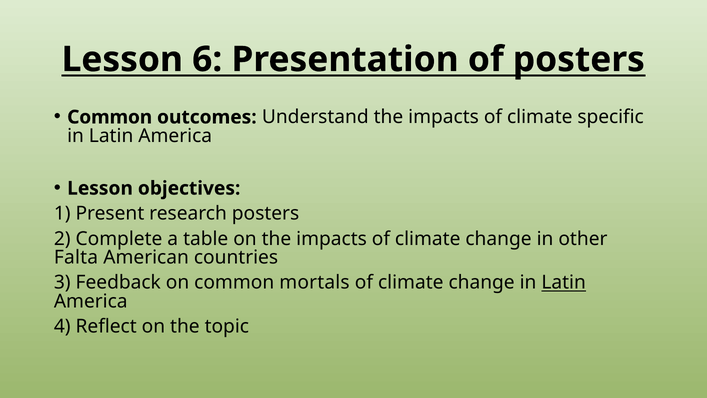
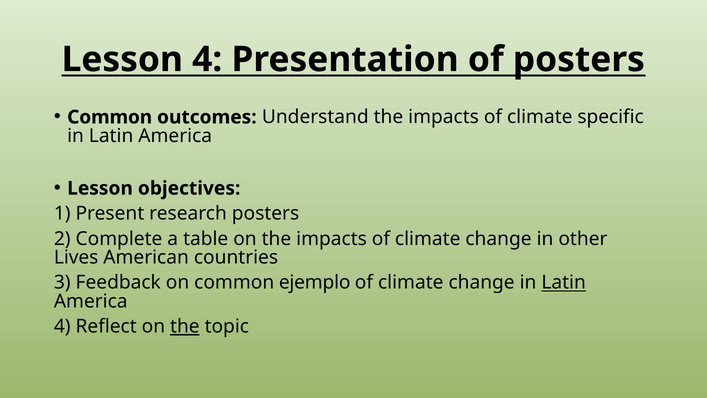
Lesson 6: 6 -> 4 (207, 59)
Falta: Falta -> Lives (76, 257)
mortals: mortals -> ejemplo (315, 282)
the underline: none -> present (185, 326)
